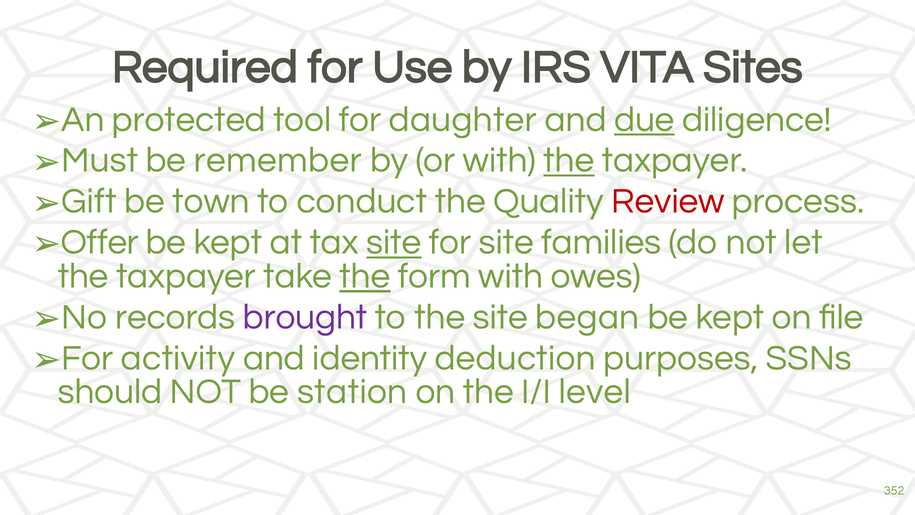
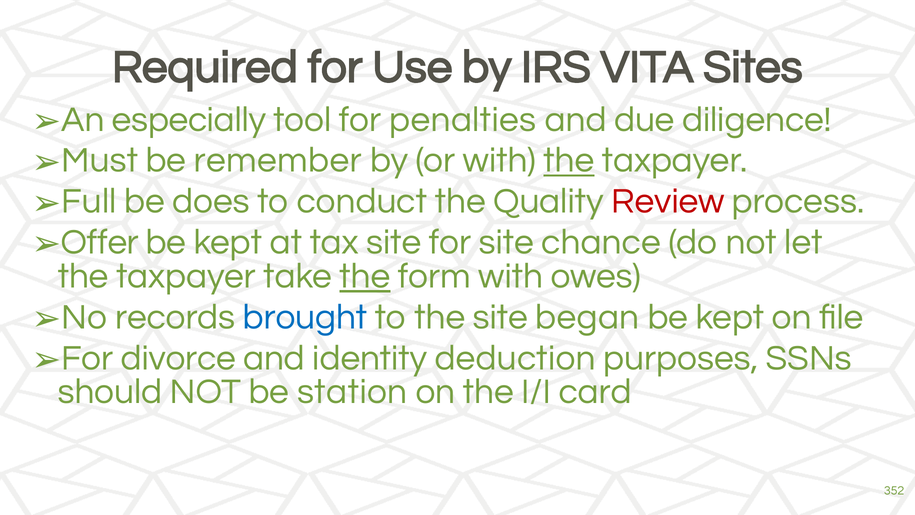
protected: protected -> especially (189, 119)
daughter: daughter -> penalties (463, 119)
due underline: present -> none (644, 119)
Gift: Gift -> Full (89, 201)
town: town -> does (211, 201)
site underline: present -> none (394, 242)
families: families -> chance (601, 242)
brought colour: purple -> blue (305, 317)
activity: activity -> divorce (178, 358)
level: level -> card (595, 392)
